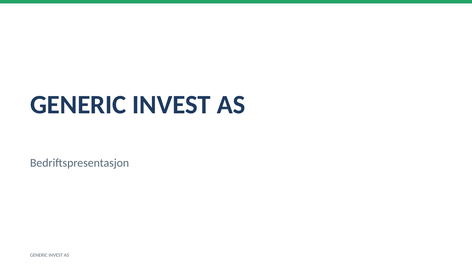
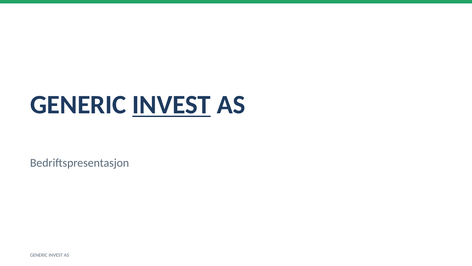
INVEST underline: none -> present (172, 105)
